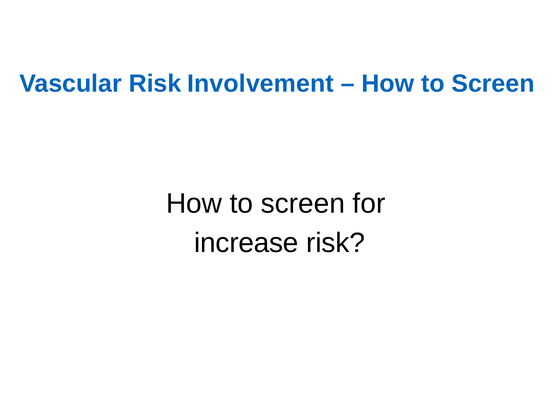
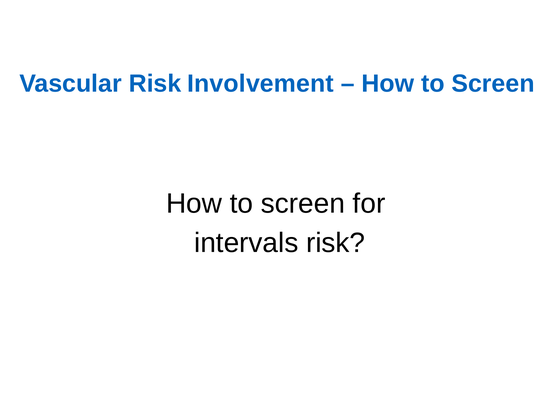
increase: increase -> intervals (246, 243)
